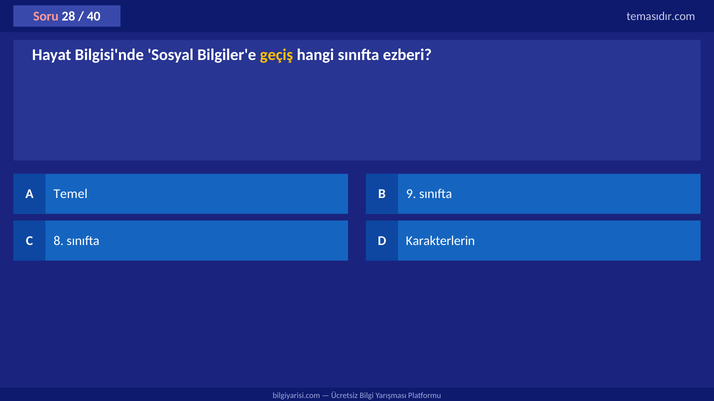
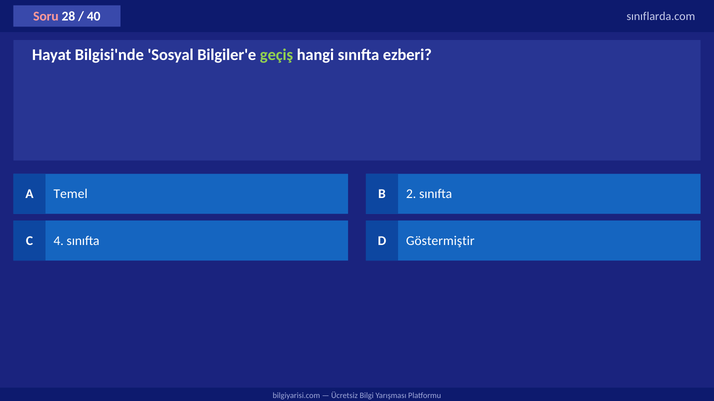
temasıdır.com: temasıdır.com -> sınıflarda.com (661, 16)
geçiş colour: yellow -> light green (277, 55)
9: 9 -> 2 (411, 194)
8: 8 -> 4 (59, 241)
Karakterlerin: Karakterlerin -> Göstermiştir (440, 241)
